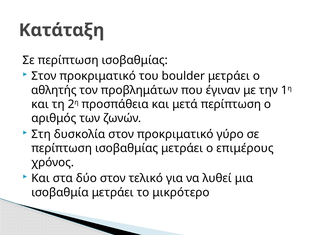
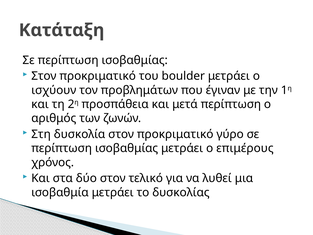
αθλητής: αθλητής -> ισχύουν (54, 90)
μικρότερο: μικρότερο -> δυσκολίας (181, 192)
